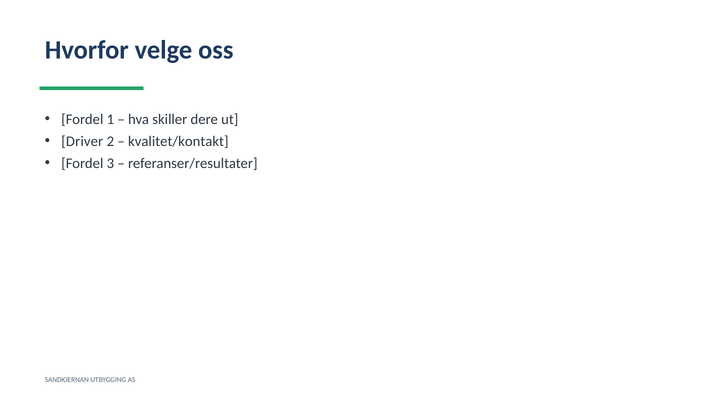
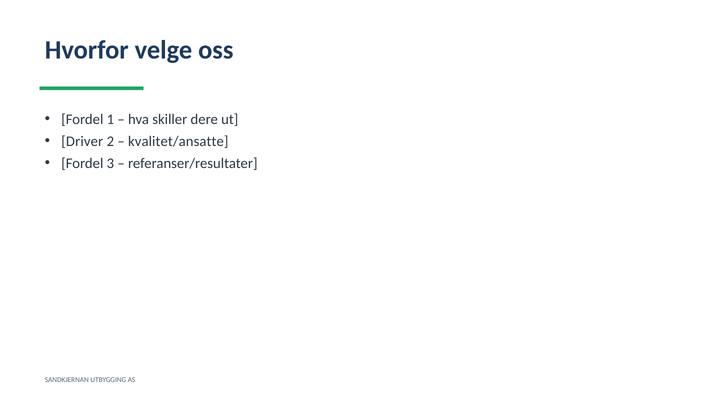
kvalitet/kontakt: kvalitet/kontakt -> kvalitet/ansatte (178, 141)
